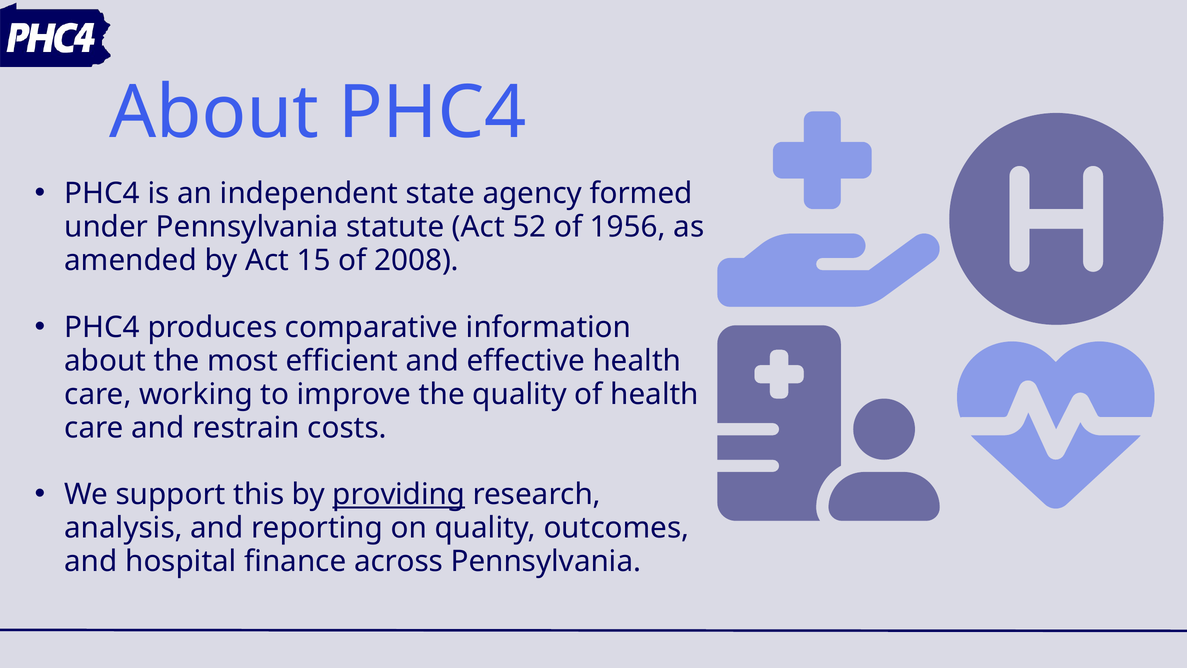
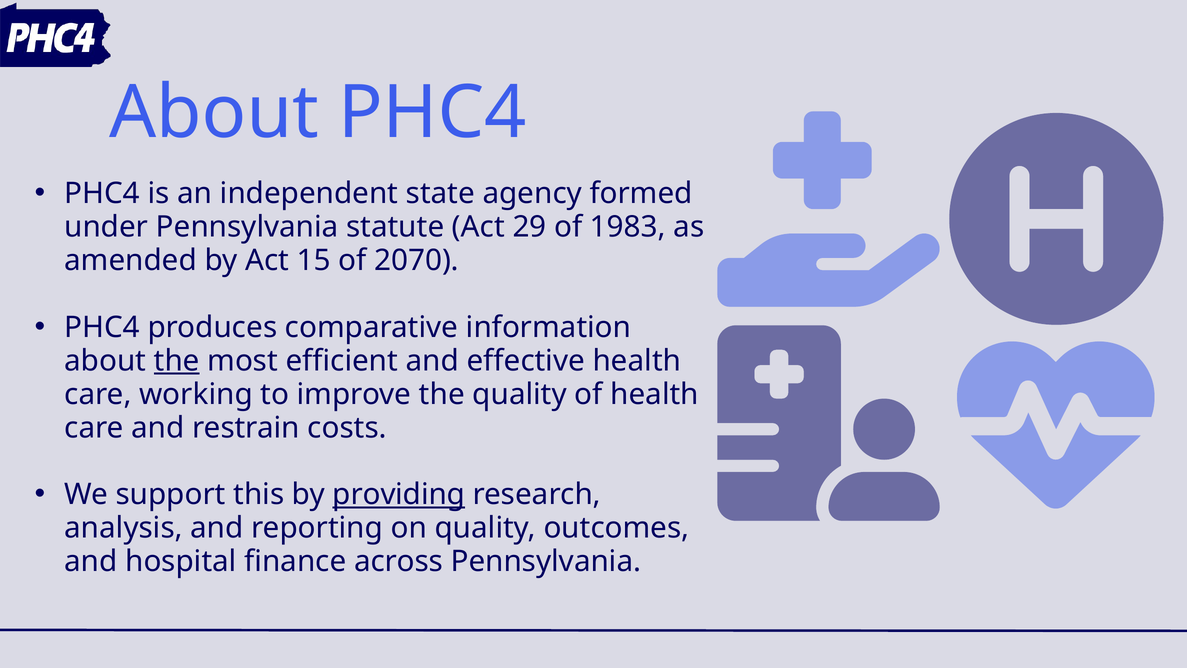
52: 52 -> 29 (529, 227)
1956: 1956 -> 1983 (628, 227)
2008: 2008 -> 2070 (417, 260)
the underline: none -> present (177, 361)
